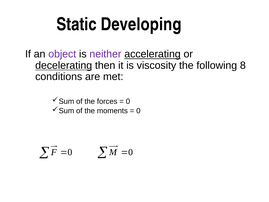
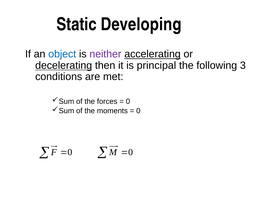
object colour: purple -> blue (62, 54)
viscosity: viscosity -> principal (156, 65)
8: 8 -> 3 (243, 65)
